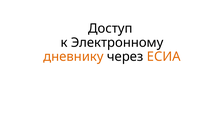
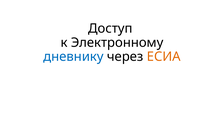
дневнику colour: orange -> blue (73, 57)
